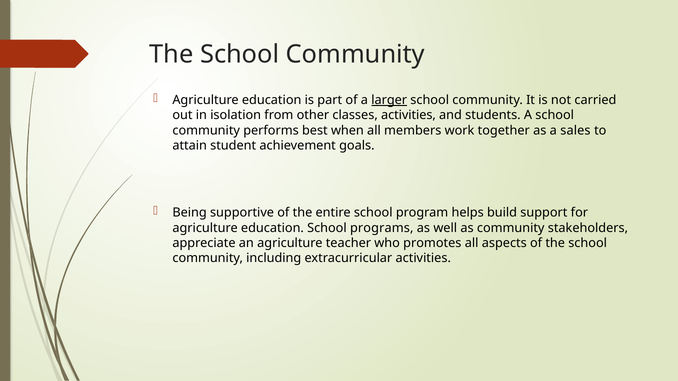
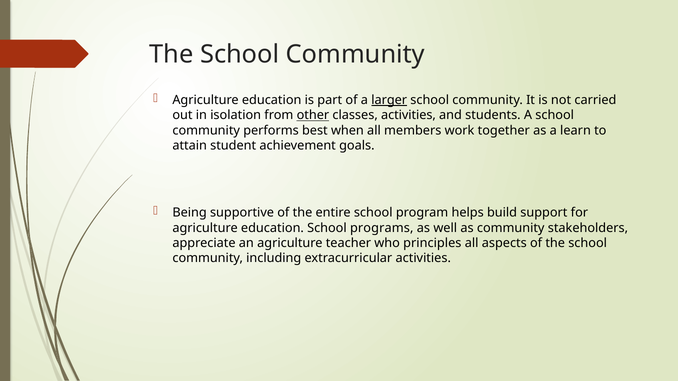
other underline: none -> present (313, 115)
sales: sales -> learn (575, 131)
promotes: promotes -> principles (432, 243)
